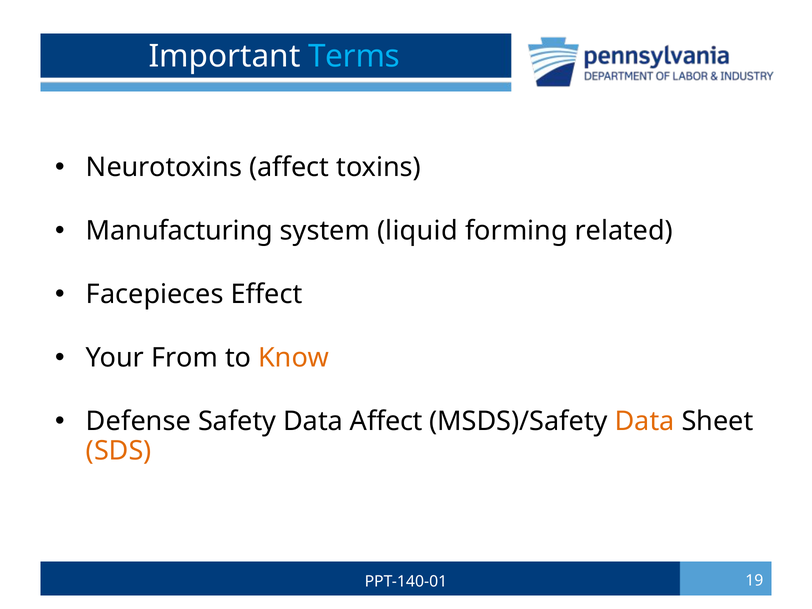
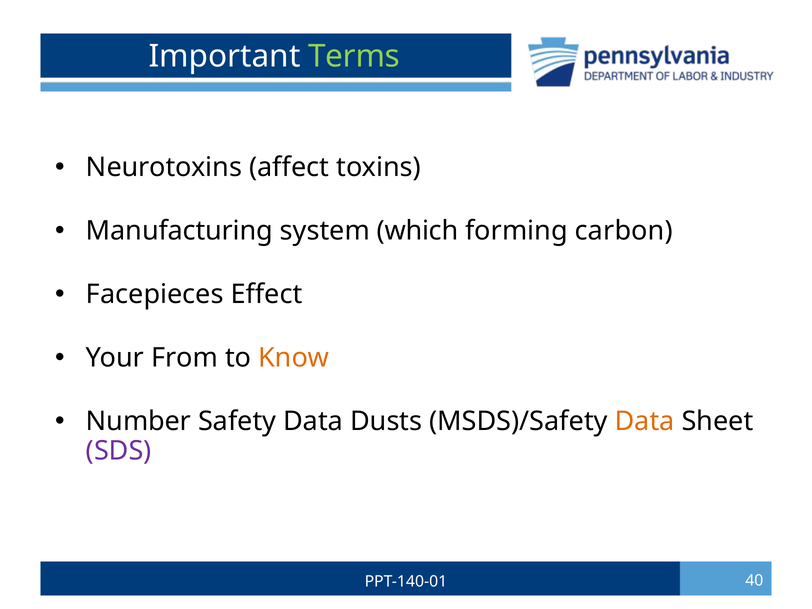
Terms colour: light blue -> light green (354, 56)
liquid: liquid -> which (418, 231)
related: related -> carbon (624, 231)
Defense: Defense -> Number (139, 421)
Data Affect: Affect -> Dusts (386, 421)
SDS colour: orange -> purple (119, 451)
19: 19 -> 40 (754, 580)
